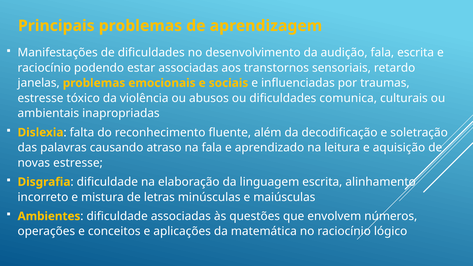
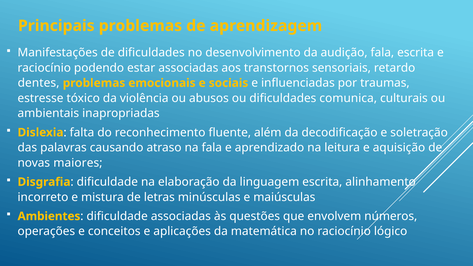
janelas: janelas -> dentes (39, 83)
novas estresse: estresse -> maiores (78, 163)
